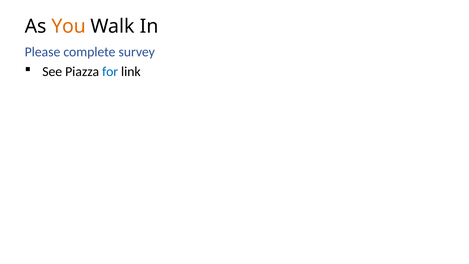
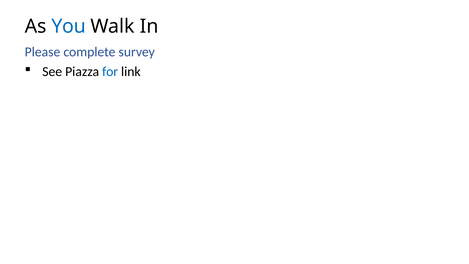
You colour: orange -> blue (69, 26)
